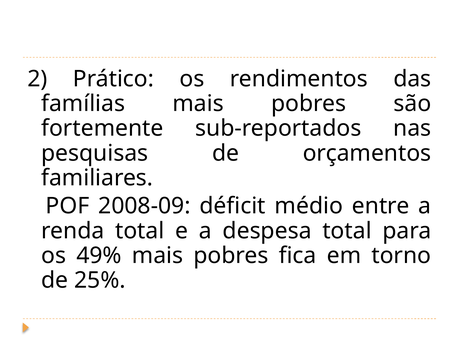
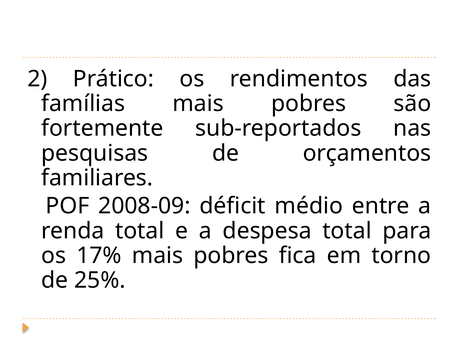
49%: 49% -> 17% (99, 256)
